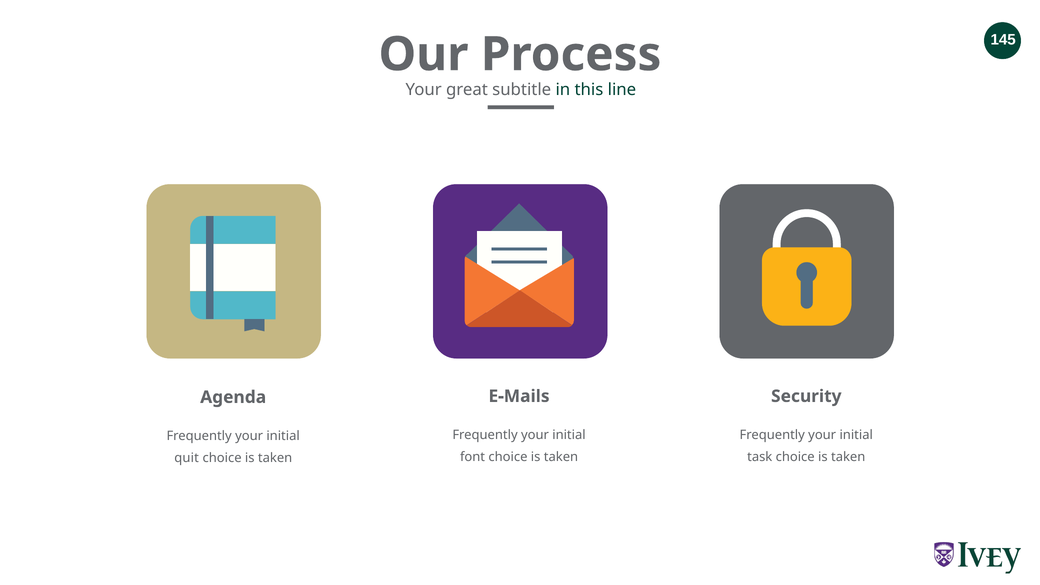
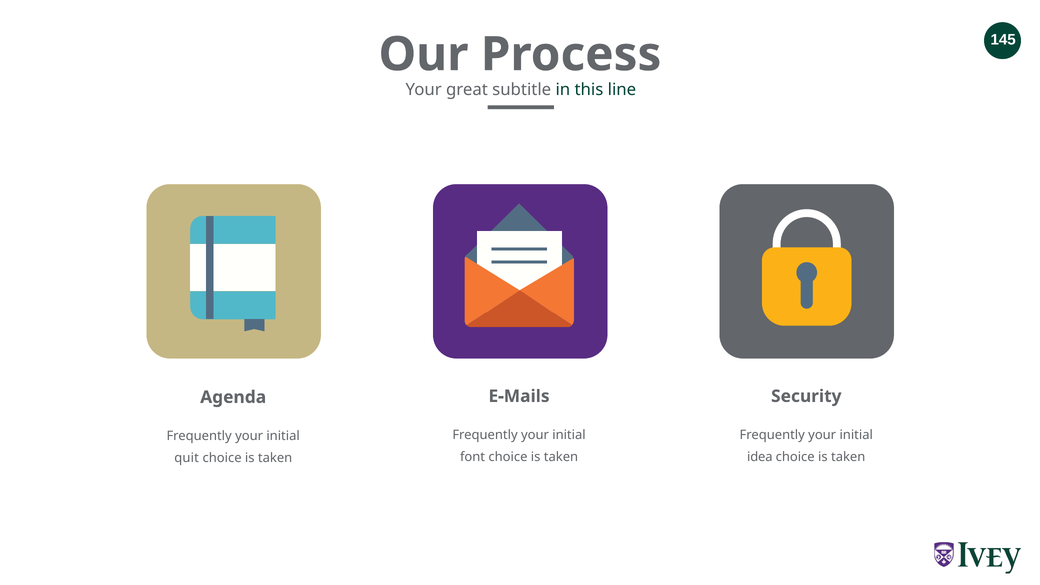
task: task -> idea (760, 457)
